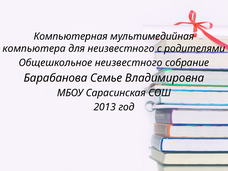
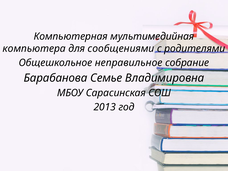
для неизвестного: неизвестного -> сообщениями (121, 49)
Общешкольное неизвестного: неизвестного -> неправильное (129, 63)
